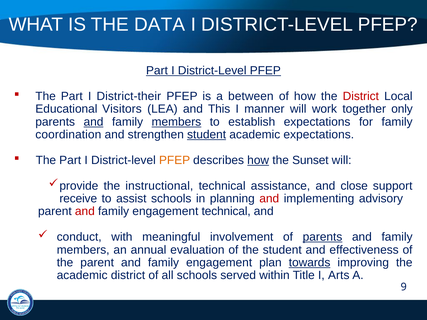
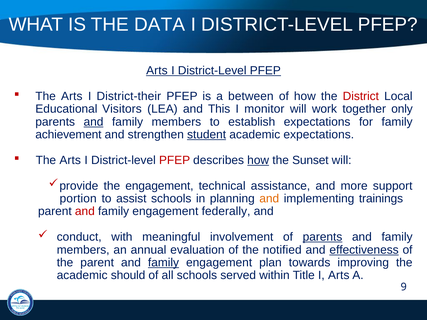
Part: Part -> Arts (157, 71)
Part: Part -> Arts (72, 96)
manner: manner -> monitor (264, 109)
members underline: present -> none (176, 122)
coordination: coordination -> achievement (68, 135)
Part: Part -> Arts (70, 160)
PFEP colour: orange -> red (175, 160)
the instructional: instructional -> engagement (159, 186)
close: close -> more (354, 186)
receive: receive -> portion (78, 199)
and colour: red -> orange (269, 199)
advisory: advisory -> trainings (381, 199)
engagement technical: technical -> federally (226, 212)
the student: student -> notified (282, 250)
effectiveness underline: none -> present (364, 250)
family underline: none -> present (163, 263)
towards underline: present -> none (310, 263)
academic district: district -> should (128, 276)
